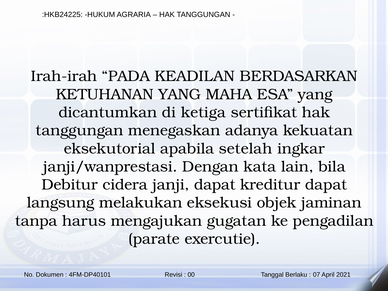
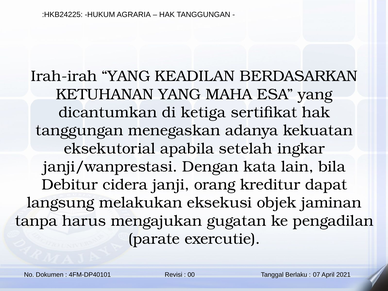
Irah-irah PADA: PADA -> YANG (126, 76)
janji dapat: dapat -> orang (215, 185)
